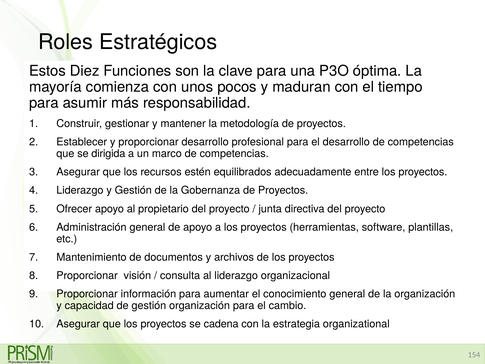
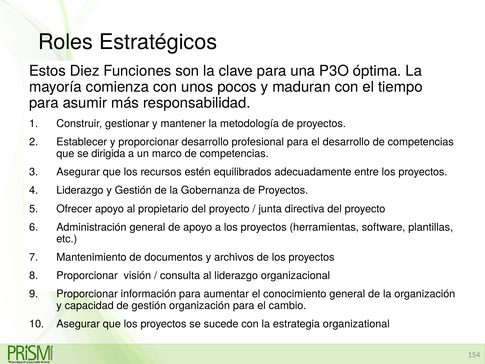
cadena: cadena -> sucede (221, 324)
